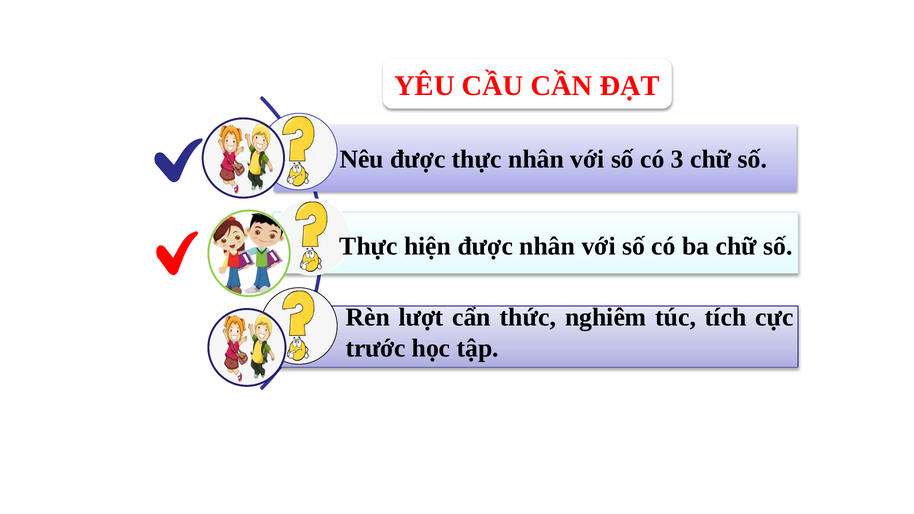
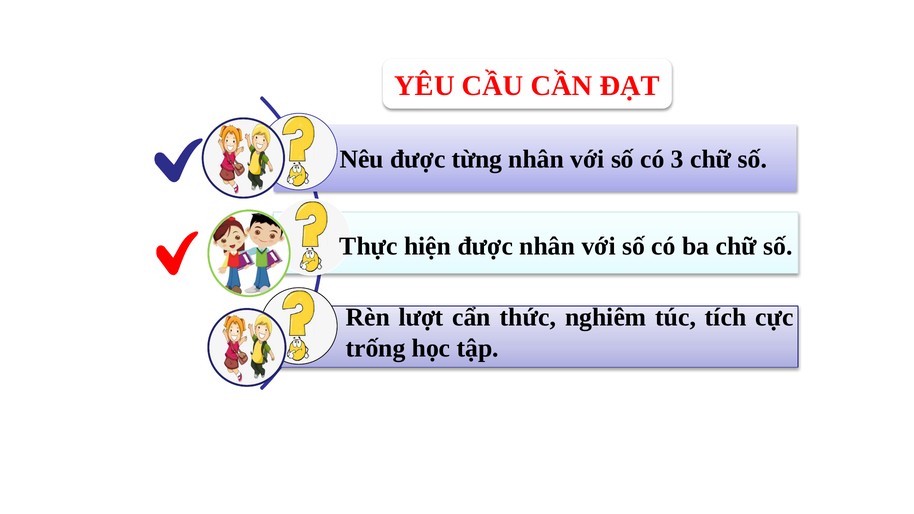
được thực: thực -> từng (477, 159)
trước: trước -> trống (376, 348)
